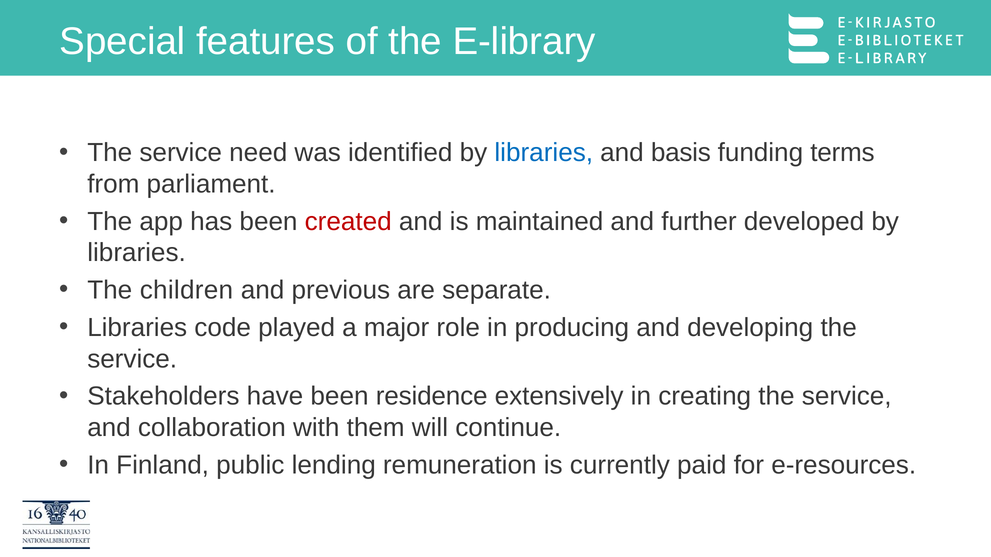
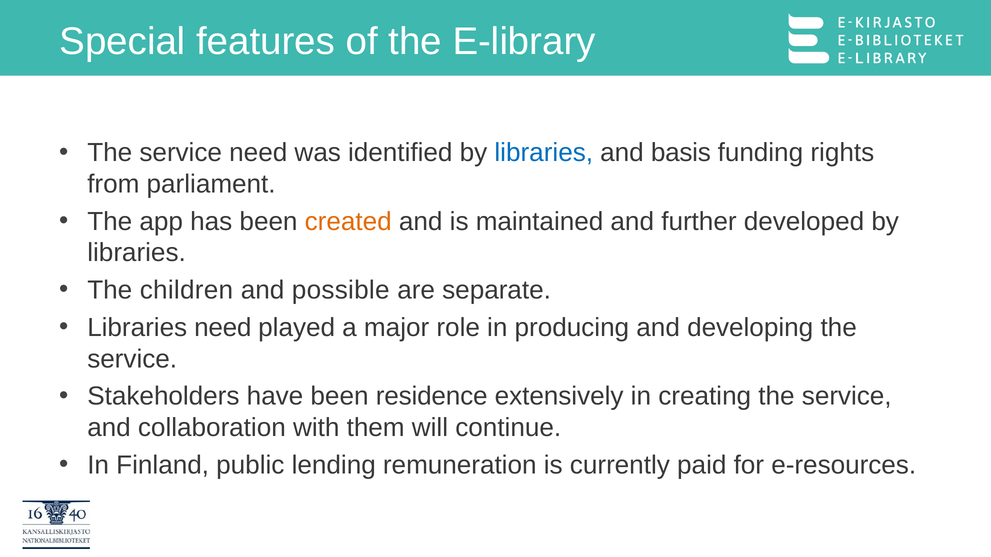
terms: terms -> rights (842, 153)
created colour: red -> orange (348, 222)
previous: previous -> possible (341, 290)
Libraries code: code -> need (223, 328)
